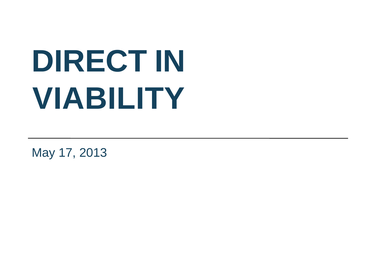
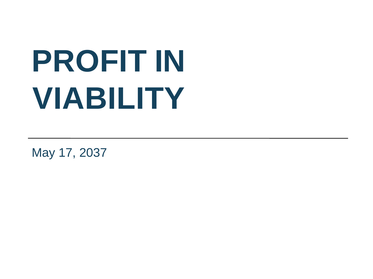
DIRECT: DIRECT -> PROFIT (89, 62)
2013: 2013 -> 2037 (93, 153)
